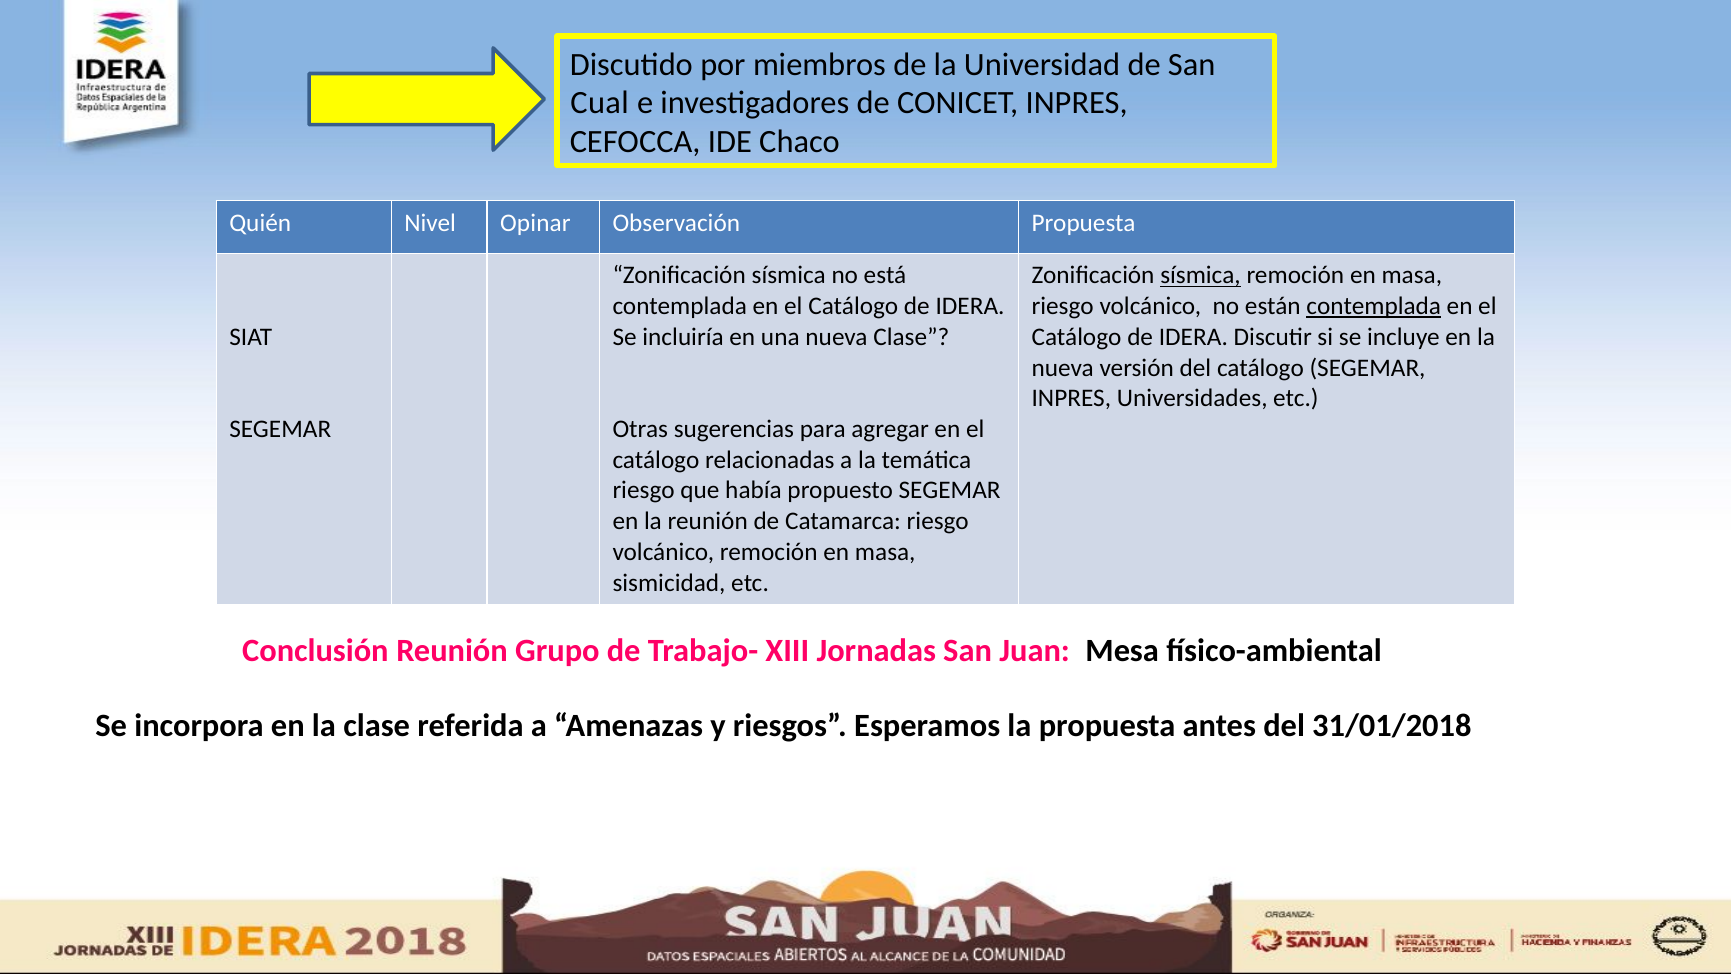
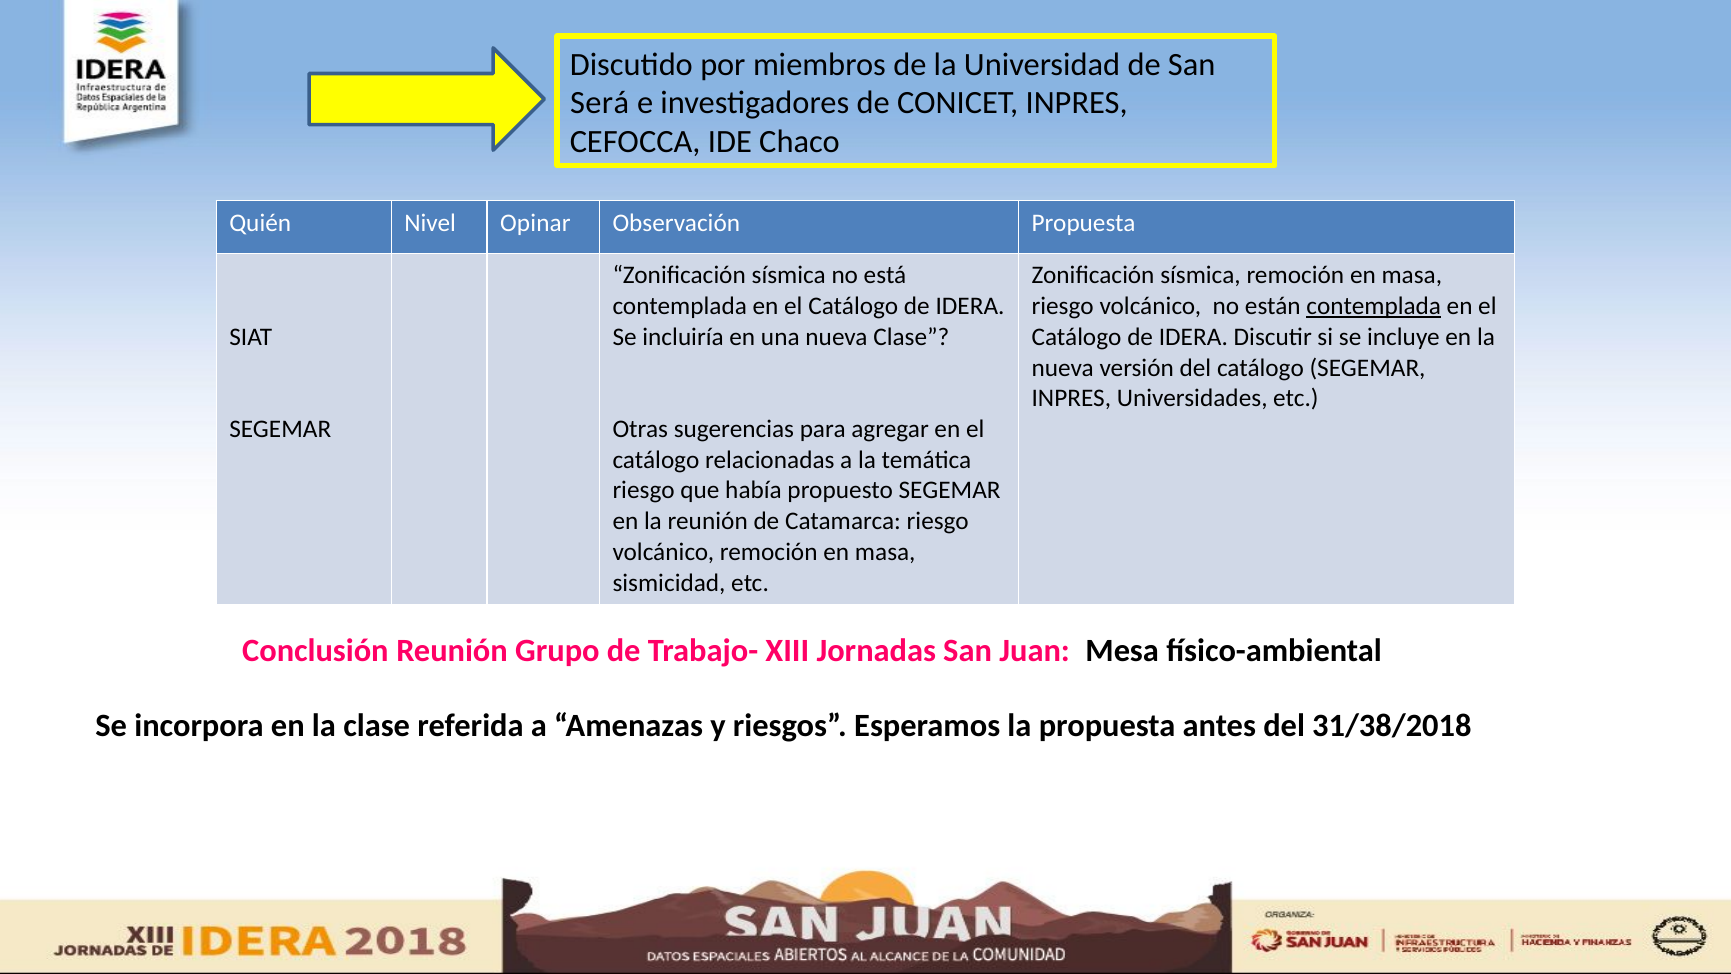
Cual: Cual -> Será (600, 103)
sísmica underline: present -> none (1201, 275)
31/01/2018: 31/01/2018 -> 31/38/2018 (1392, 726)
